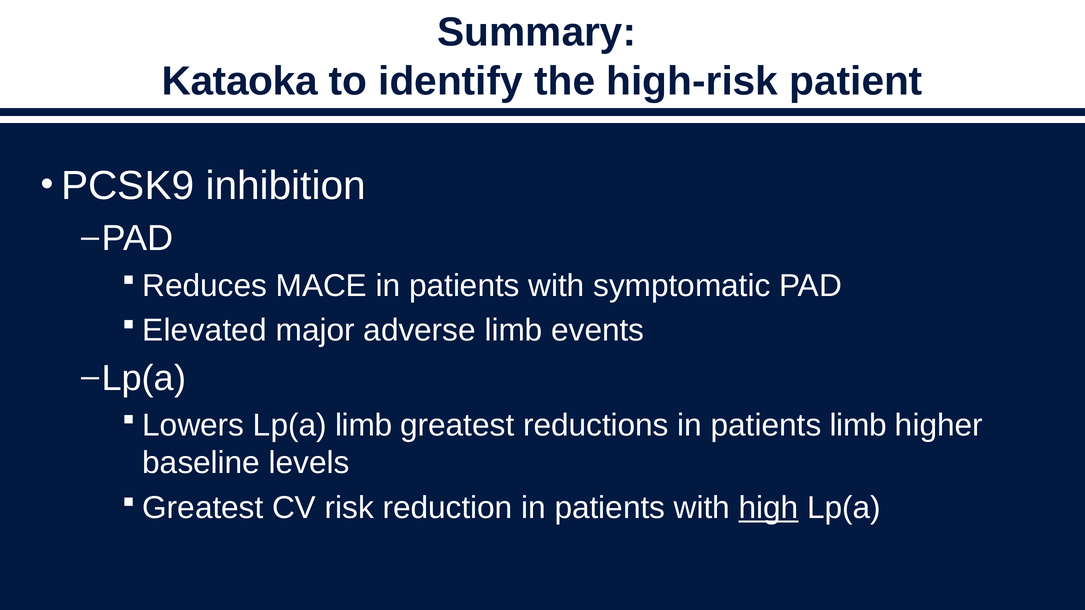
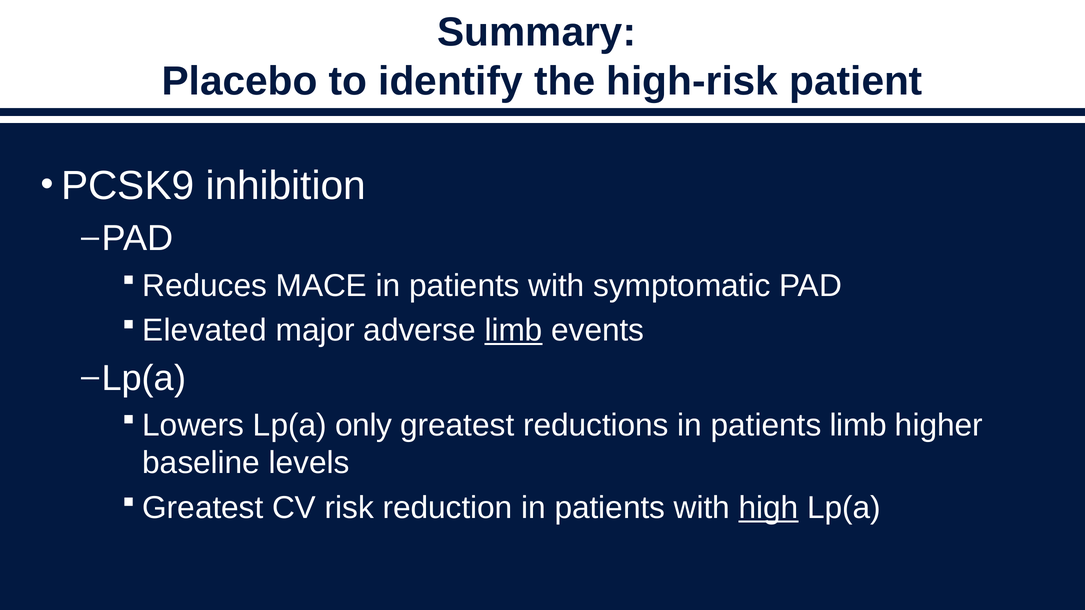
Kataoka: Kataoka -> Placebo (240, 81)
limb underline: none -> present (514, 330)
Lp(a limb: limb -> only (364, 425)
